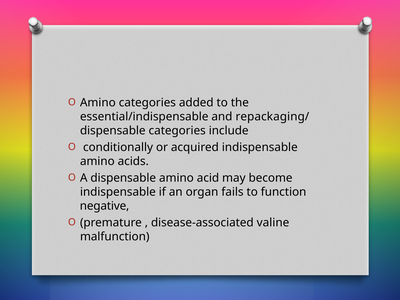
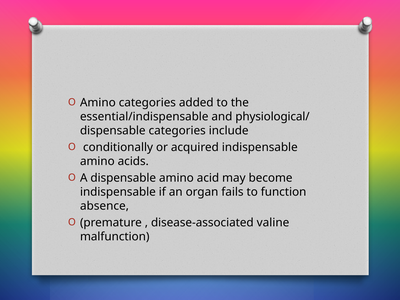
repackaging/: repackaging/ -> physiological/ (272, 117)
negative: negative -> absence (104, 206)
